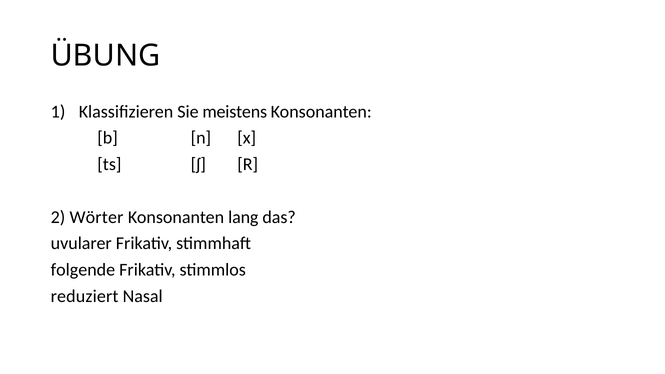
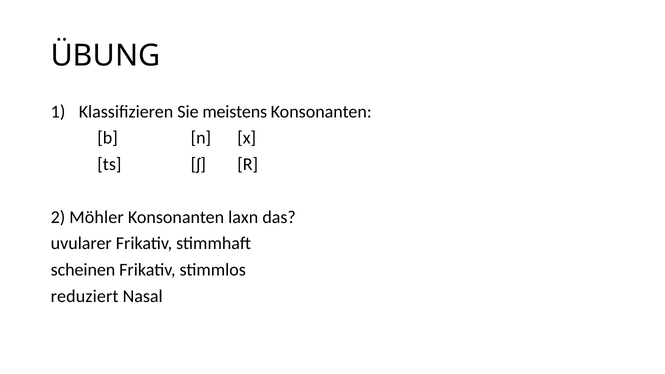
Wörter: Wörter -> Möhler (96, 217)
lang: lang -> laxn (243, 217)
folgende: folgende -> scheinen (83, 270)
